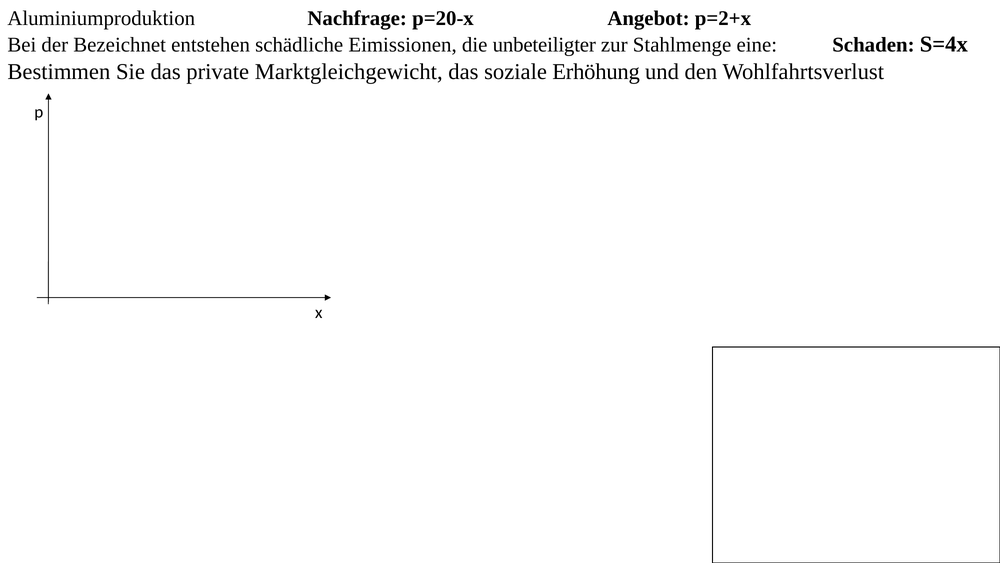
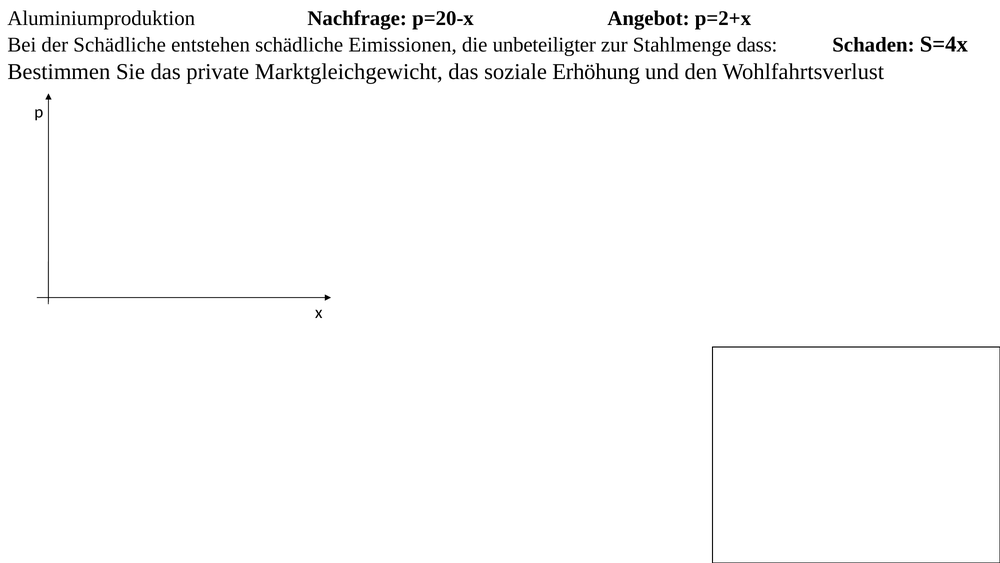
der Bezeichnet: Bezeichnet -> Schädliche (120, 45)
eine: eine -> dass (757, 45)
